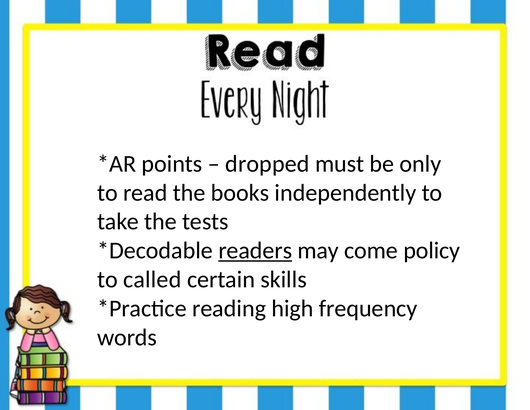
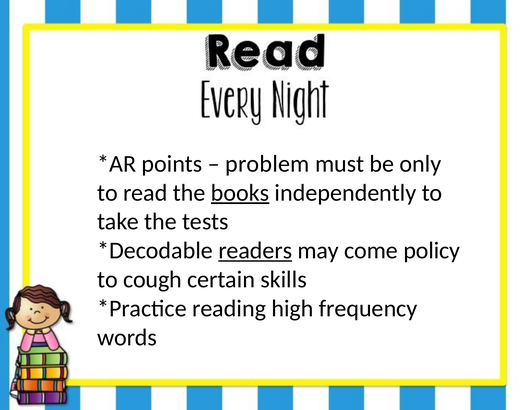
dropped: dropped -> problem (267, 164)
books underline: none -> present (240, 193)
called: called -> cough (152, 279)
